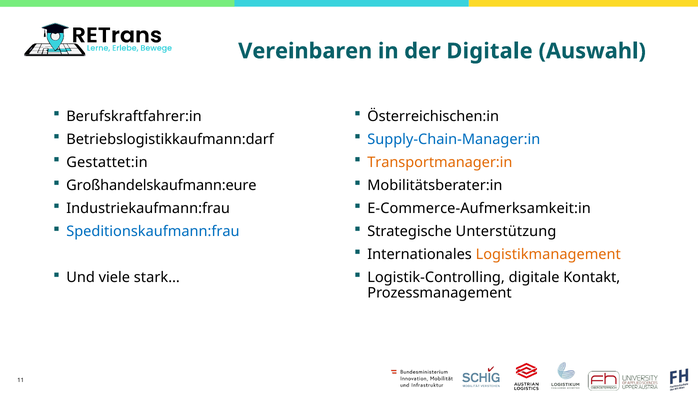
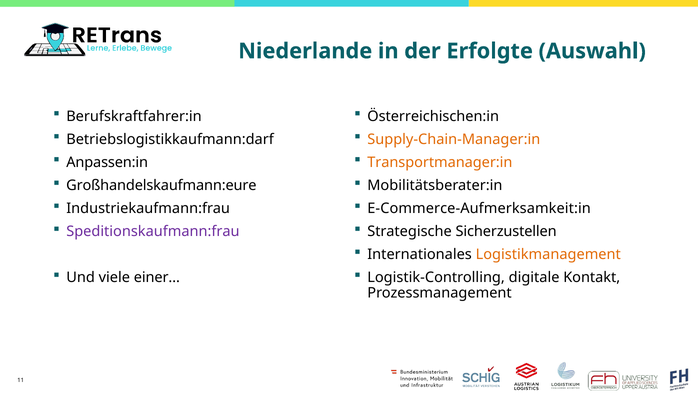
Vereinbaren: Vereinbaren -> Niederlande (305, 51)
der Digitale: Digitale -> Erfolgte (490, 51)
Supply-Chain-Manager:in colour: blue -> orange (454, 139)
Gestattet:in: Gestattet:in -> Anpassen:in (107, 162)
Speditionskaufmann:frau colour: blue -> purple (153, 231)
Unterstützung: Unterstützung -> Sicherzustellen (506, 231)
stark…: stark… -> einer… (157, 277)
